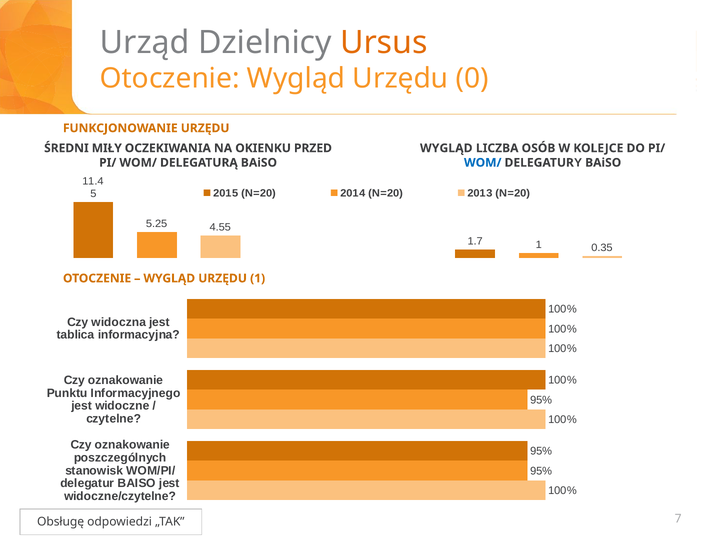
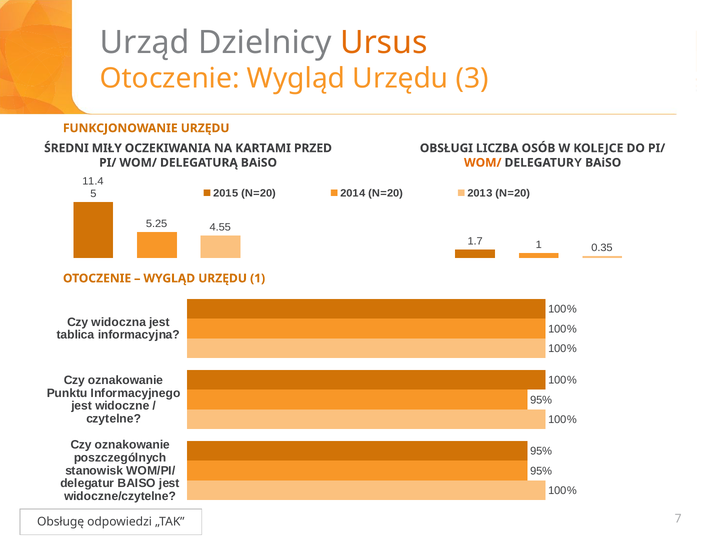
0: 0 -> 3 (472, 78)
OKIENKU: OKIENKU -> KARTAMI (263, 148)
WYGLĄD: WYGLĄD -> OBSŁUGI (446, 148)
WOM/ colour: blue -> orange (483, 163)
